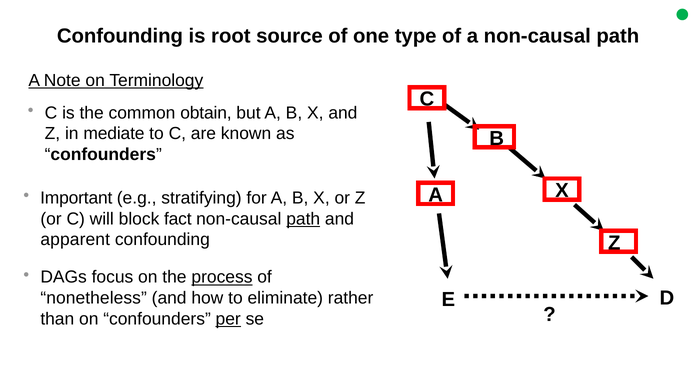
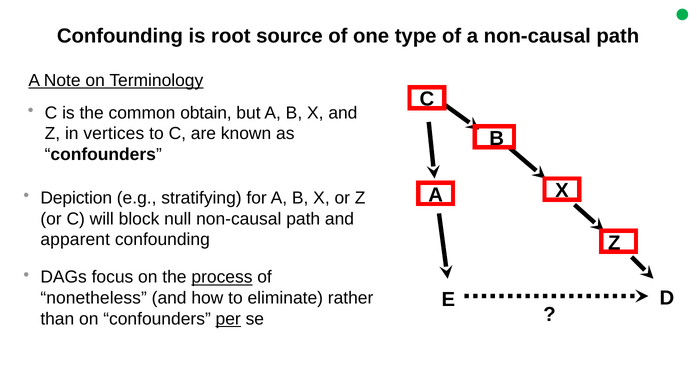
mediate: mediate -> vertices (114, 134)
Important: Important -> Depiction (76, 198)
fact: fact -> null (178, 219)
path underline: present -> none (303, 219)
